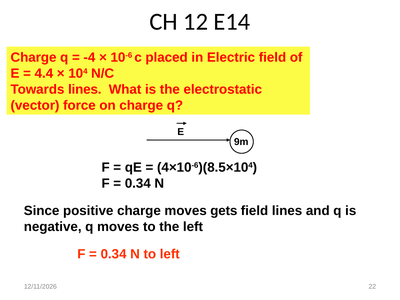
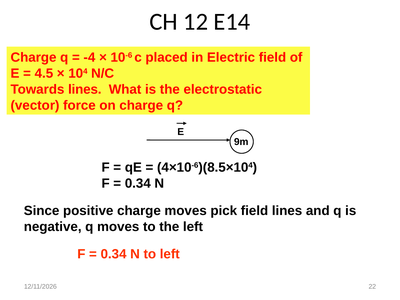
4.4: 4.4 -> 4.5 (44, 74)
gets: gets -> pick (224, 211)
